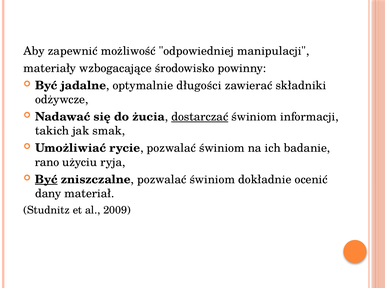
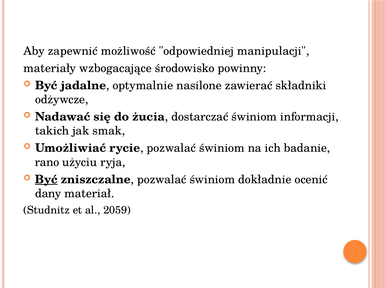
długości: długości -> nasilone (199, 86)
dostarczać underline: present -> none (200, 117)
2009: 2009 -> 2059 (117, 211)
